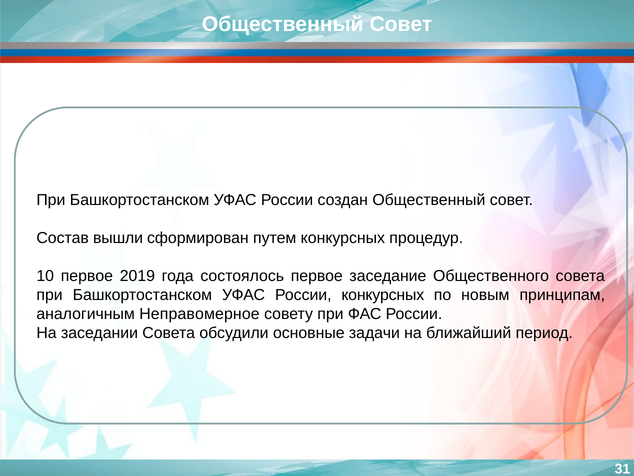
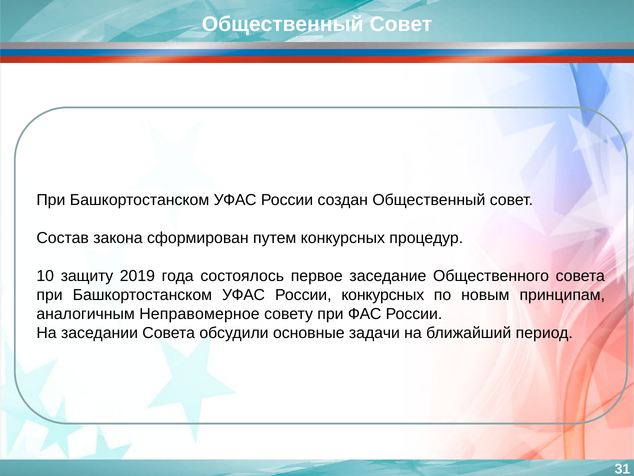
вышли: вышли -> закона (118, 238)
10 первое: первое -> защиту (87, 276)
